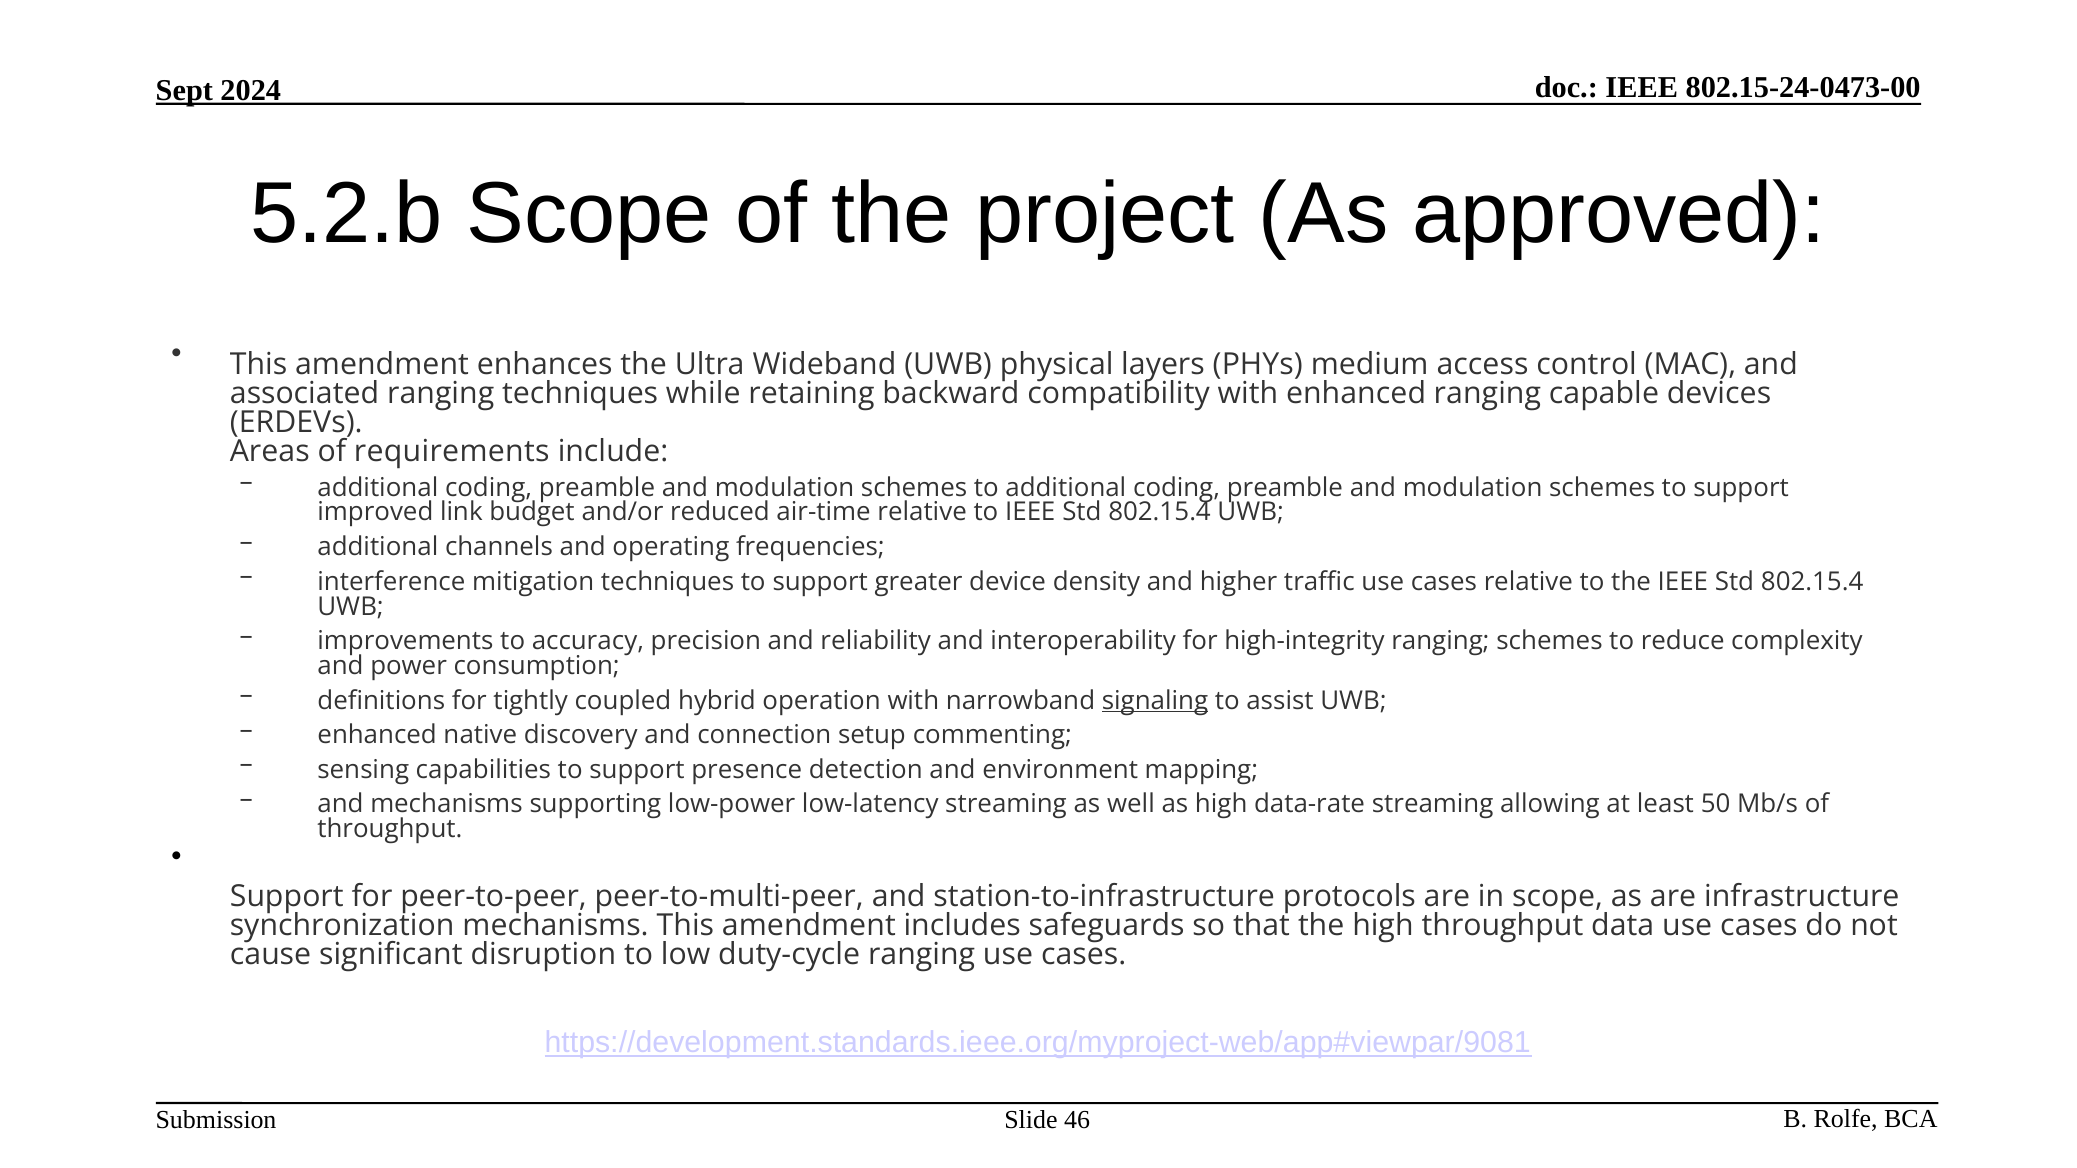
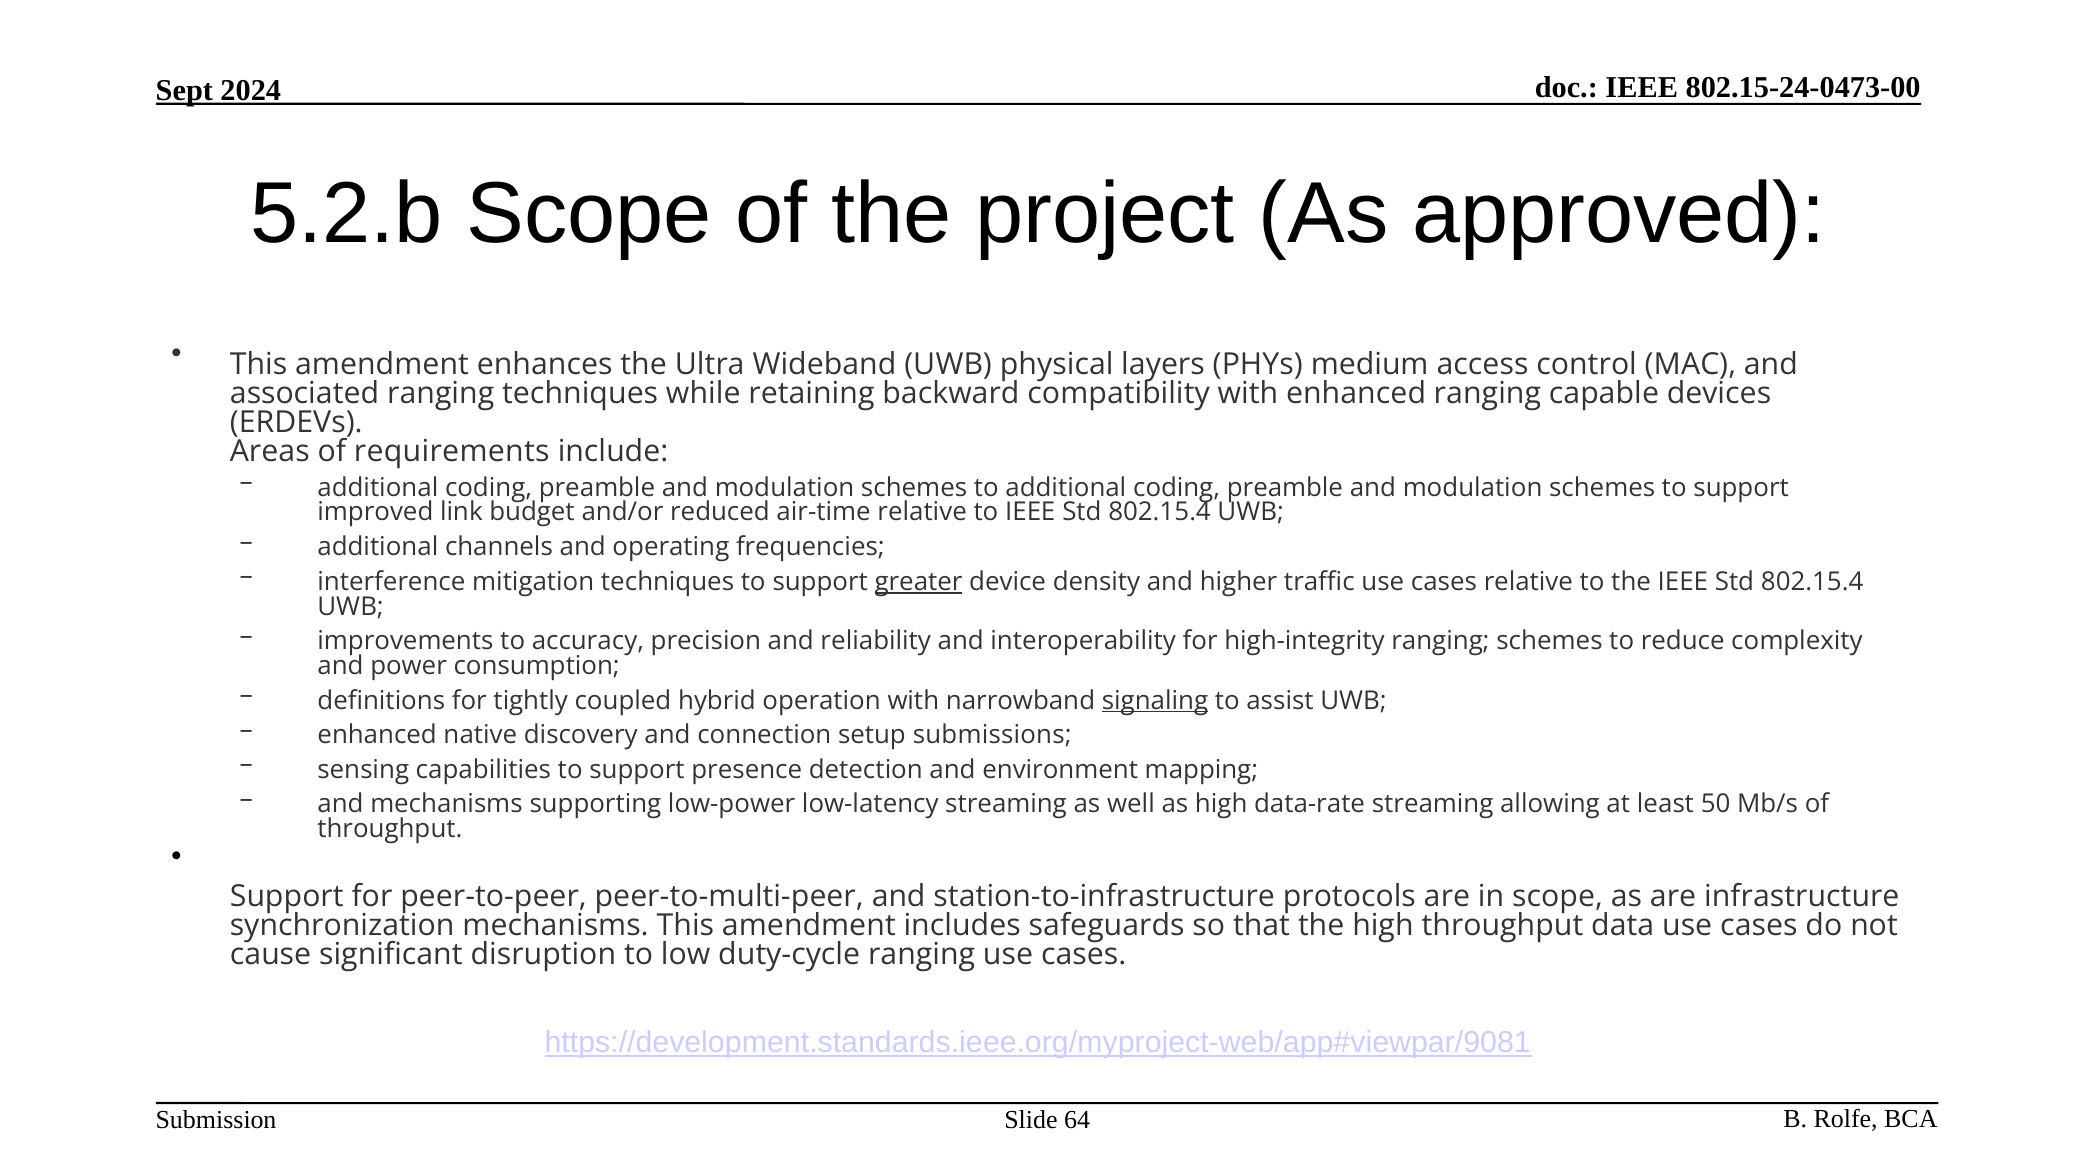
greater underline: none -> present (919, 582)
commenting: commenting -> submissions (992, 735)
46: 46 -> 64 (1077, 1120)
